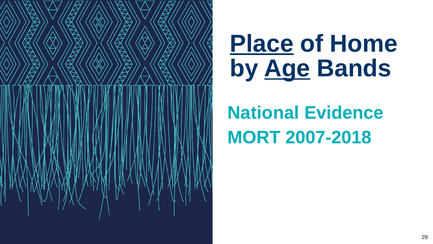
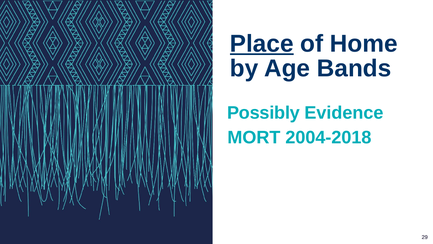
Age underline: present -> none (287, 68)
National: National -> Possibly (264, 113)
2007-2018: 2007-2018 -> 2004-2018 (328, 137)
